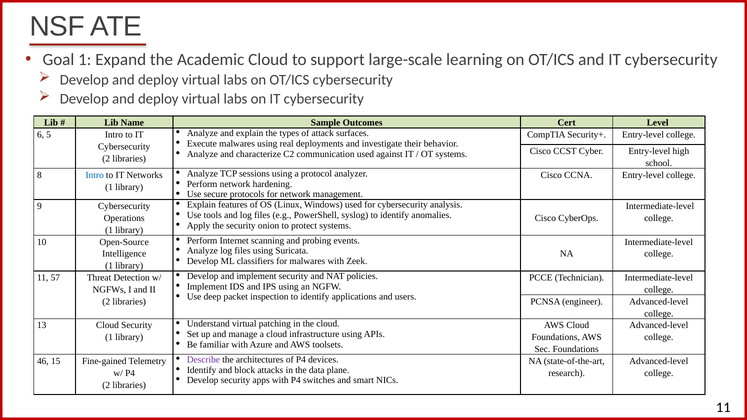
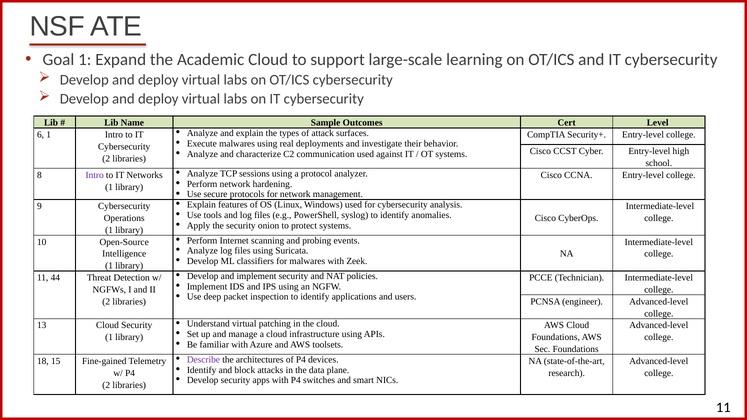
6 5: 5 -> 1 (49, 135)
Intro colour: blue -> purple (95, 175)
57: 57 -> 44 (55, 278)
46: 46 -> 18 (43, 361)
